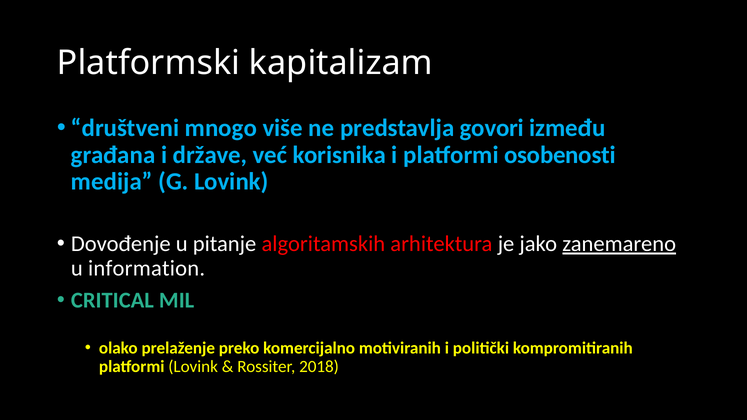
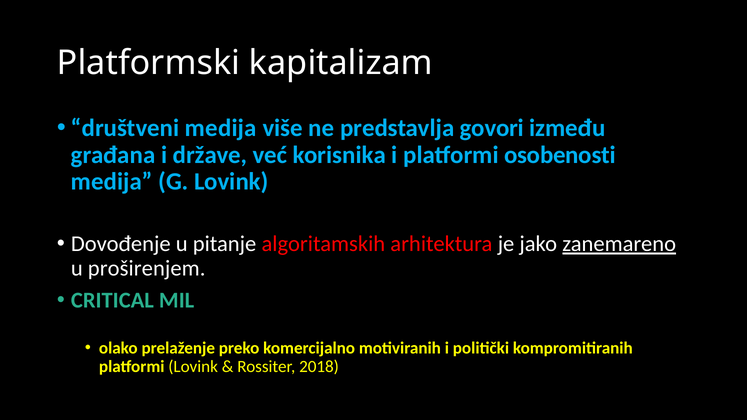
društveni mnogo: mnogo -> medija (221, 128)
information: information -> proširenjem (147, 268)
